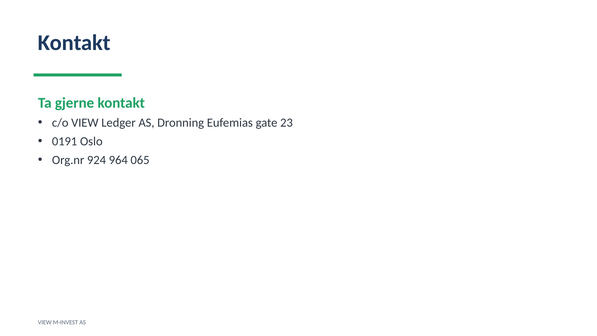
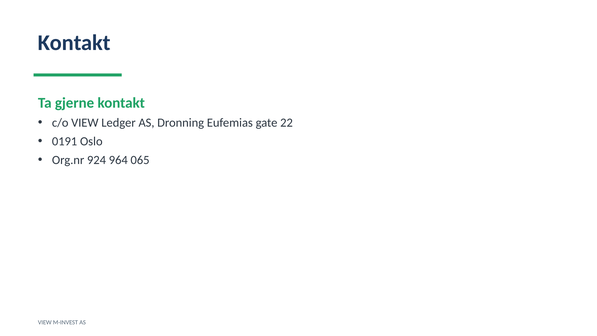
23: 23 -> 22 (287, 123)
